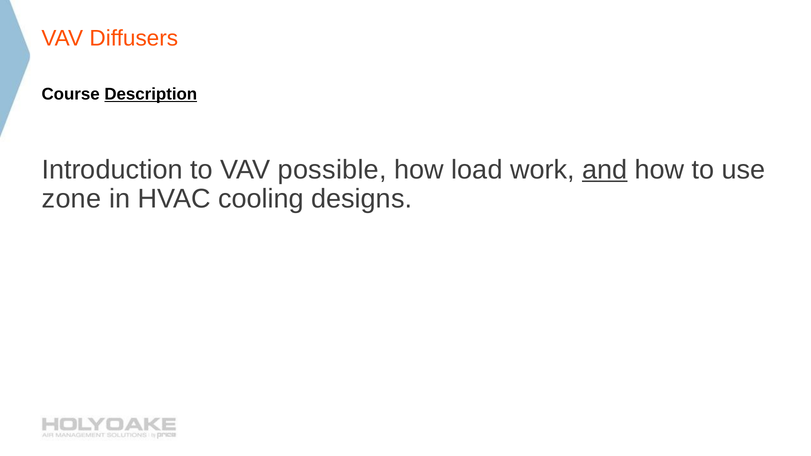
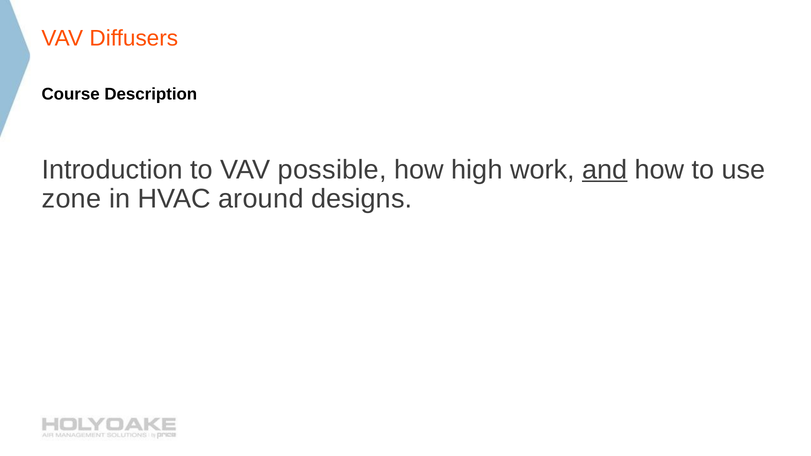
Description underline: present -> none (151, 94)
load: load -> high (477, 170)
cooling: cooling -> around (261, 199)
